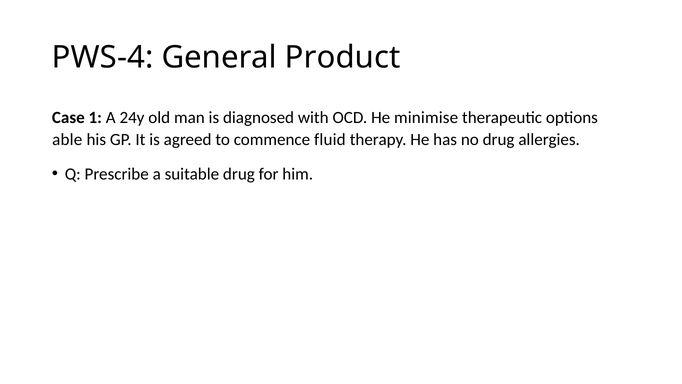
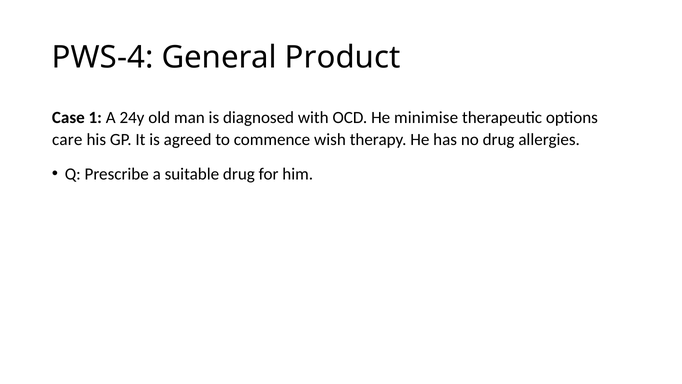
able: able -> care (67, 139)
fluid: fluid -> wish (330, 139)
